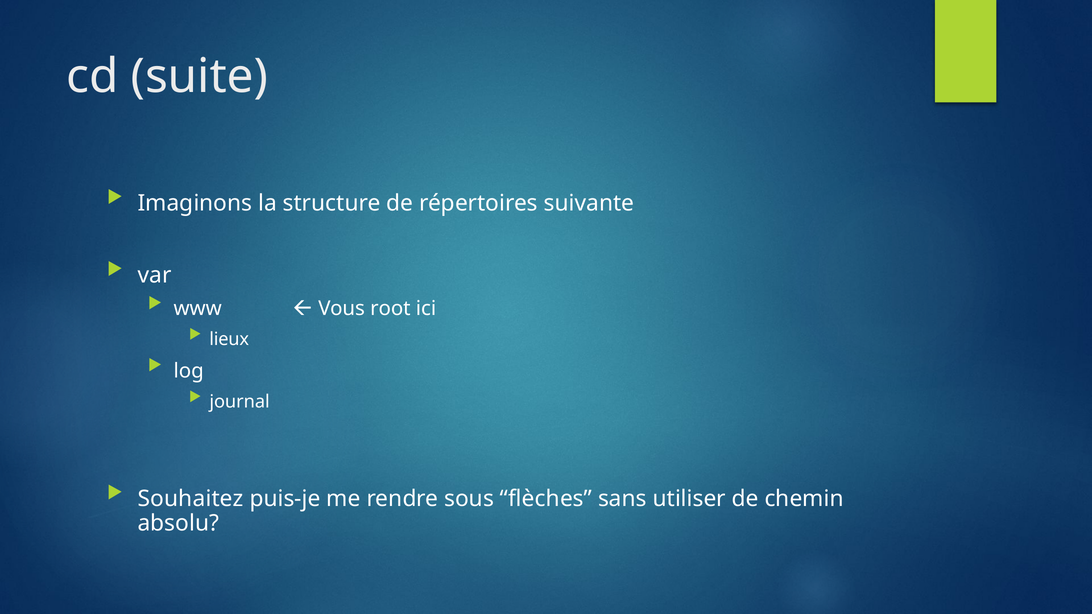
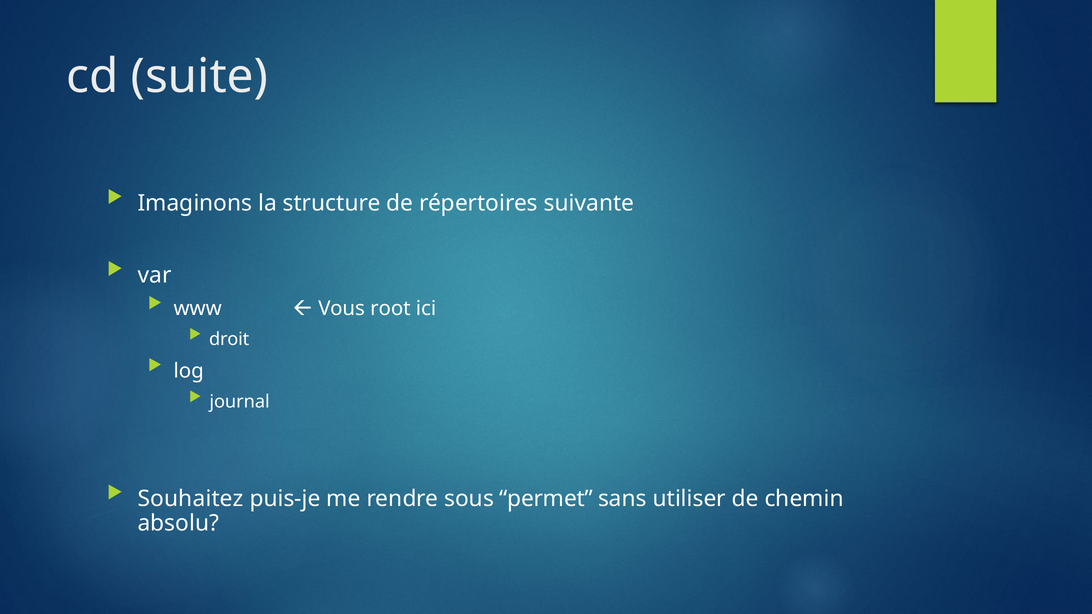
lieux: lieux -> droit (229, 340)
flèches: flèches -> permet (546, 499)
